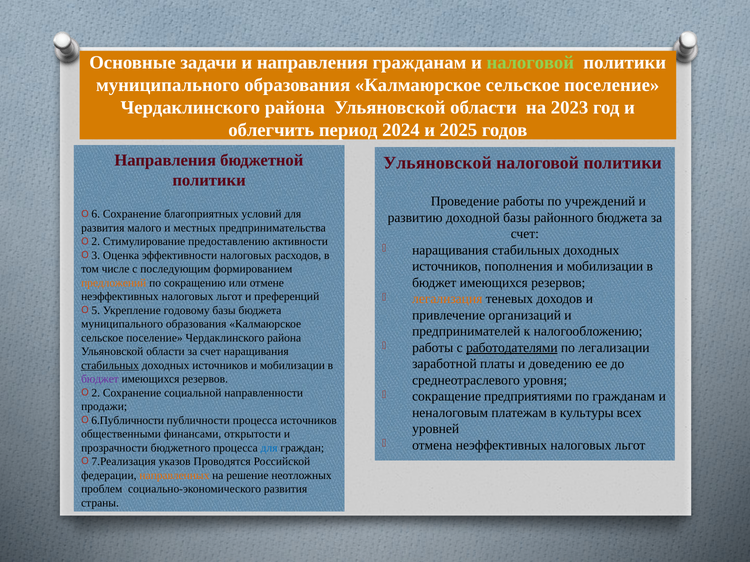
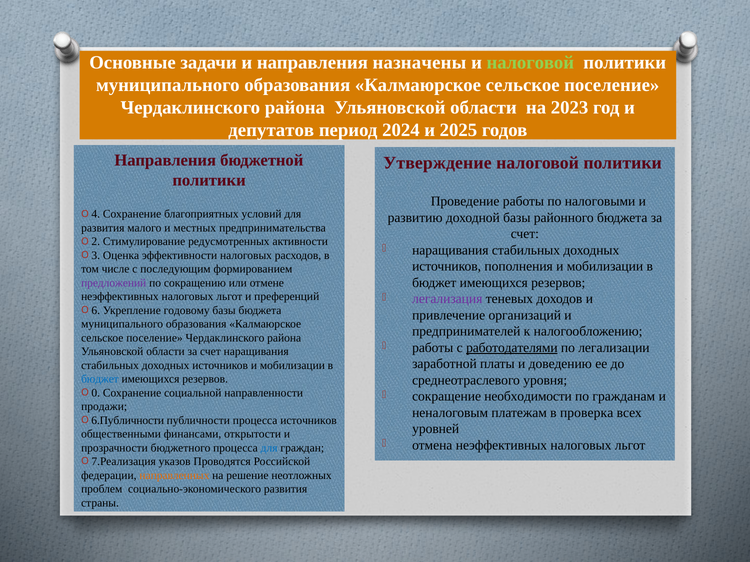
направления гражданам: гражданам -> назначены (419, 63)
облегчить: облегчить -> депутатов (271, 130)
Ульяновской: Ульяновской -> Утверждение (437, 163)
учреждений: учреждений -> налоговыми (600, 202)
6: 6 -> 4 (96, 214)
предоставлению: предоставлению -> редусмотренных (229, 242)
предложений colour: orange -> purple (114, 283)
легализация colour: orange -> purple (447, 299)
5: 5 -> 6 (96, 311)
стабильных underline: present -> none (110, 366)
бюджет colour: purple -> blue (100, 379)
2: 2 -> 0 (96, 393)
предприятиями: предприятиями -> необходимости (528, 397)
культуры: культуры -> проверка (587, 413)
